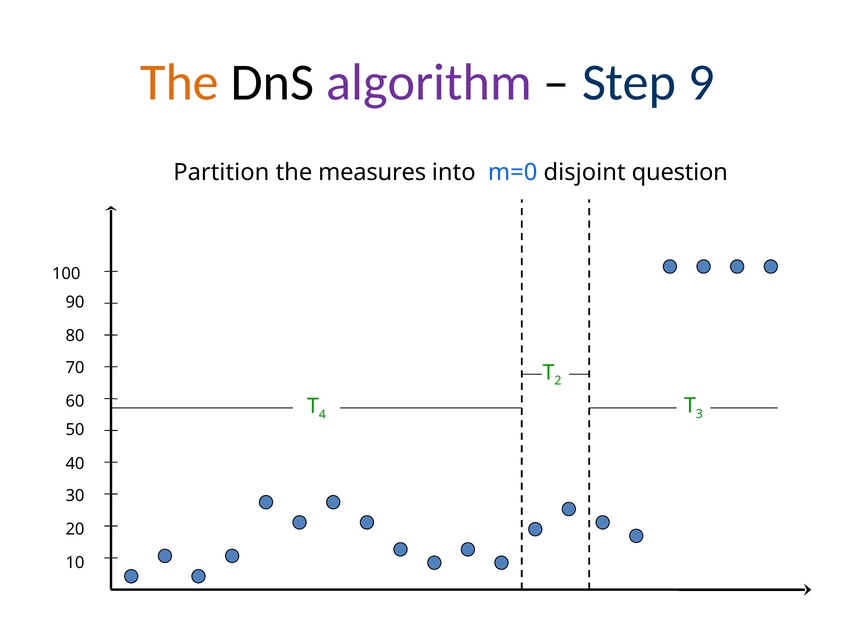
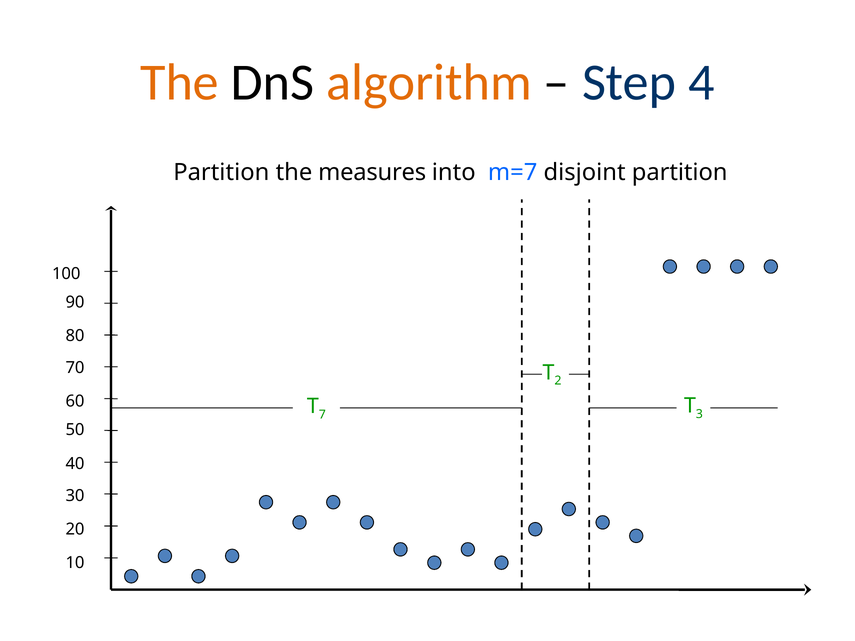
algorithm colour: purple -> orange (429, 83)
9: 9 -> 4 (701, 83)
m=0: m=0 -> m=7 (513, 172)
disjoint question: question -> partition (680, 172)
4: 4 -> 7 (322, 415)
